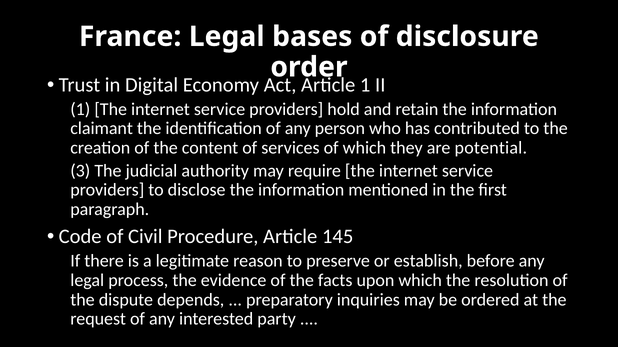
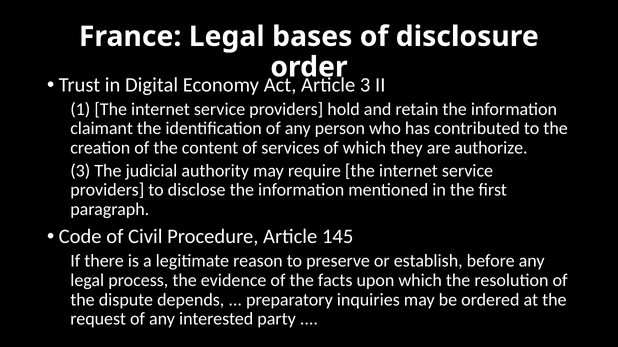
1: 1 -> 3 (365, 85)
potential: potential -> authorize (491, 148)
